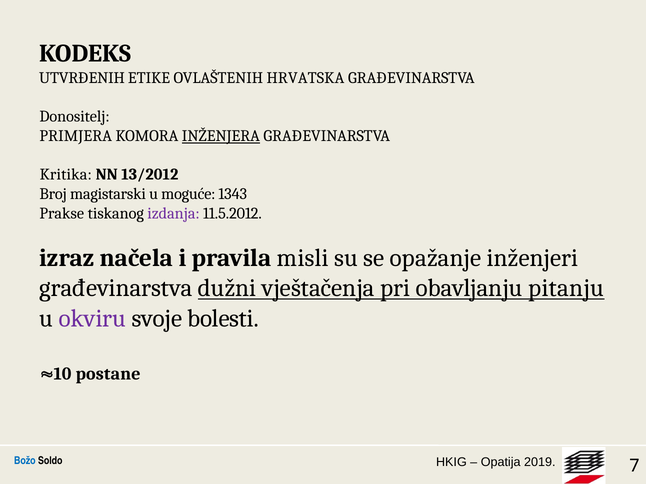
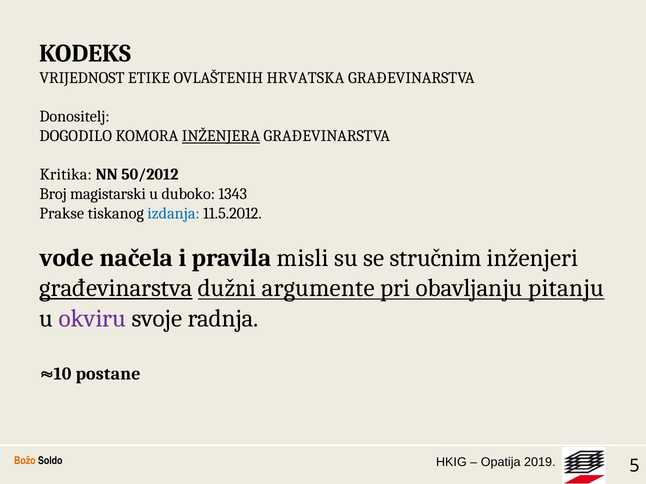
UTVRĐENIH: UTVRĐENIH -> VRIJEDNOST (82, 78)
PRIMJERA: PRIMJERA -> DOGODILO (76, 136)
13/2012: 13/2012 -> 50/2012 (150, 175)
moguće: moguće -> duboko (188, 194)
izdanja colour: purple -> blue (174, 213)
izraz: izraz -> vode (67, 258)
opažanje: opažanje -> stručnim (436, 258)
građevinarstva underline: none -> present (116, 288)
vještačenja: vještačenja -> argumente (318, 288)
bolesti: bolesti -> radnja (223, 319)
Božo colour: blue -> orange (25, 461)
7: 7 -> 5 (634, 466)
